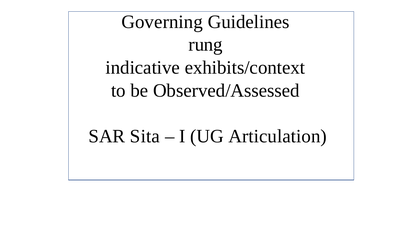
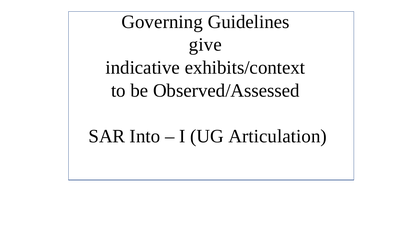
rung: rung -> give (205, 45)
Sita: Sita -> Into (145, 136)
